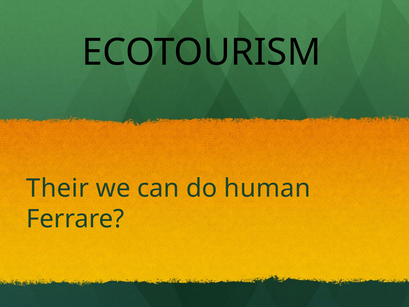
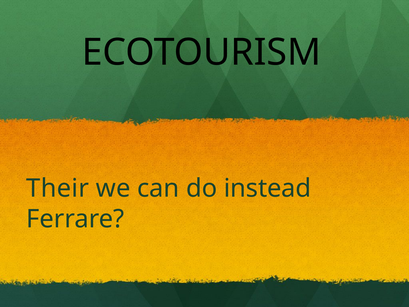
human: human -> instead (268, 188)
